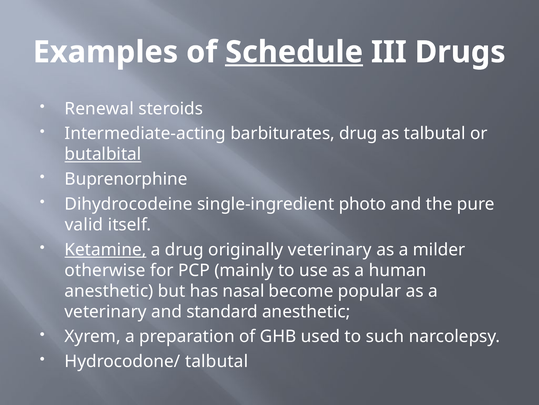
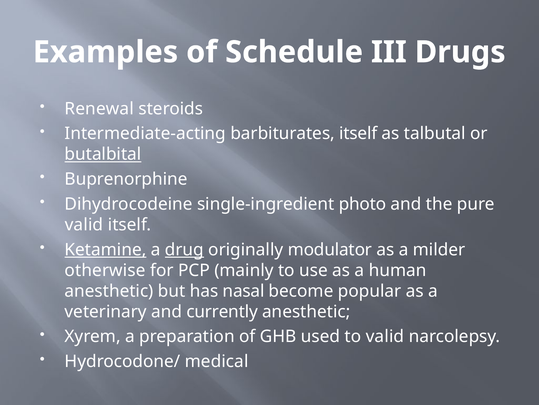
Schedule underline: present -> none (294, 52)
barbiturates drug: drug -> itself (358, 133)
drug underline: none -> present (184, 249)
originally veterinary: veterinary -> modulator (330, 249)
standard: standard -> currently (222, 311)
to such: such -> valid (385, 336)
Hydrocodone/ talbutal: talbutal -> medical (217, 361)
